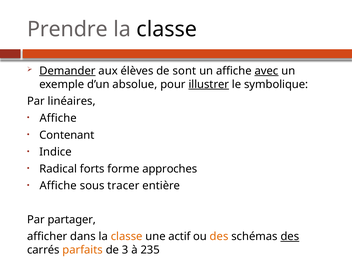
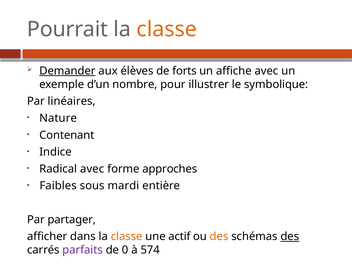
Prendre: Prendre -> Pourrait (67, 29)
classe colour: black -> orange (167, 29)
sont: sont -> forts (184, 71)
avec underline: present -> none (267, 71)
absolue: absolue -> nombre (135, 84)
illustrer underline: present -> none (209, 84)
Affiche: Affiche -> Nature (58, 118)
Radical forts: forts -> avec (92, 169)
Affiche: Affiche -> Faibles (58, 186)
tracer: tracer -> mardi (123, 186)
parfaits colour: orange -> purple (83, 250)
3: 3 -> 0 (125, 250)
235: 235 -> 574 (150, 250)
